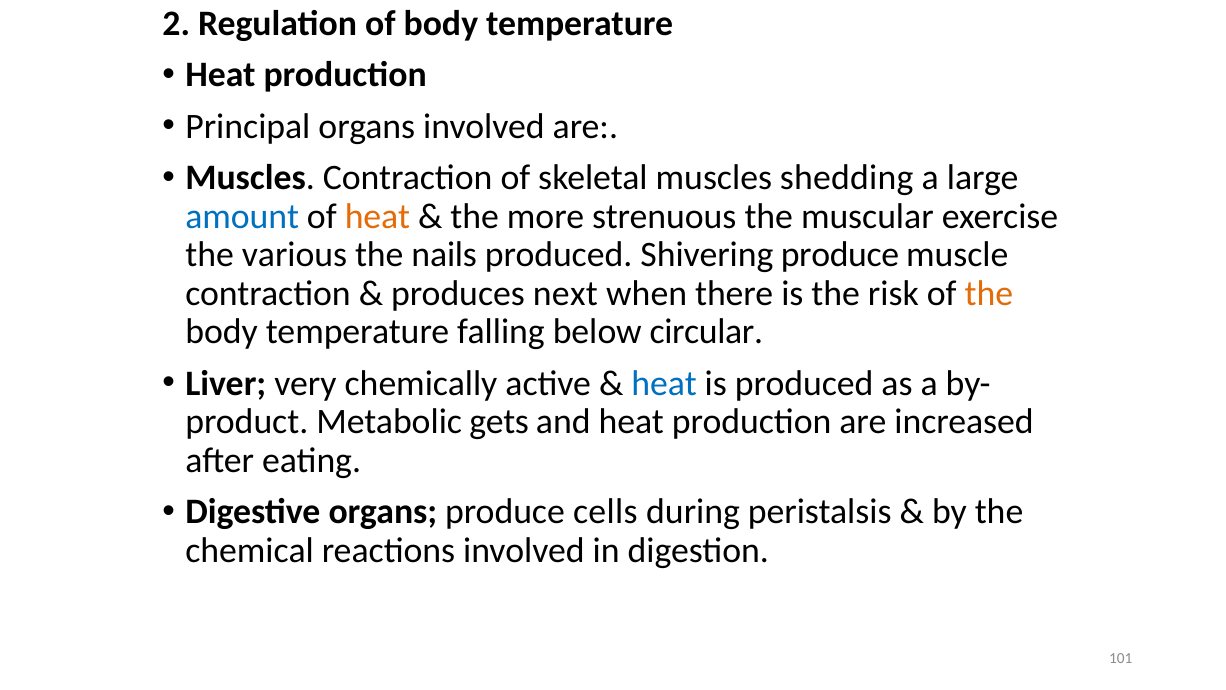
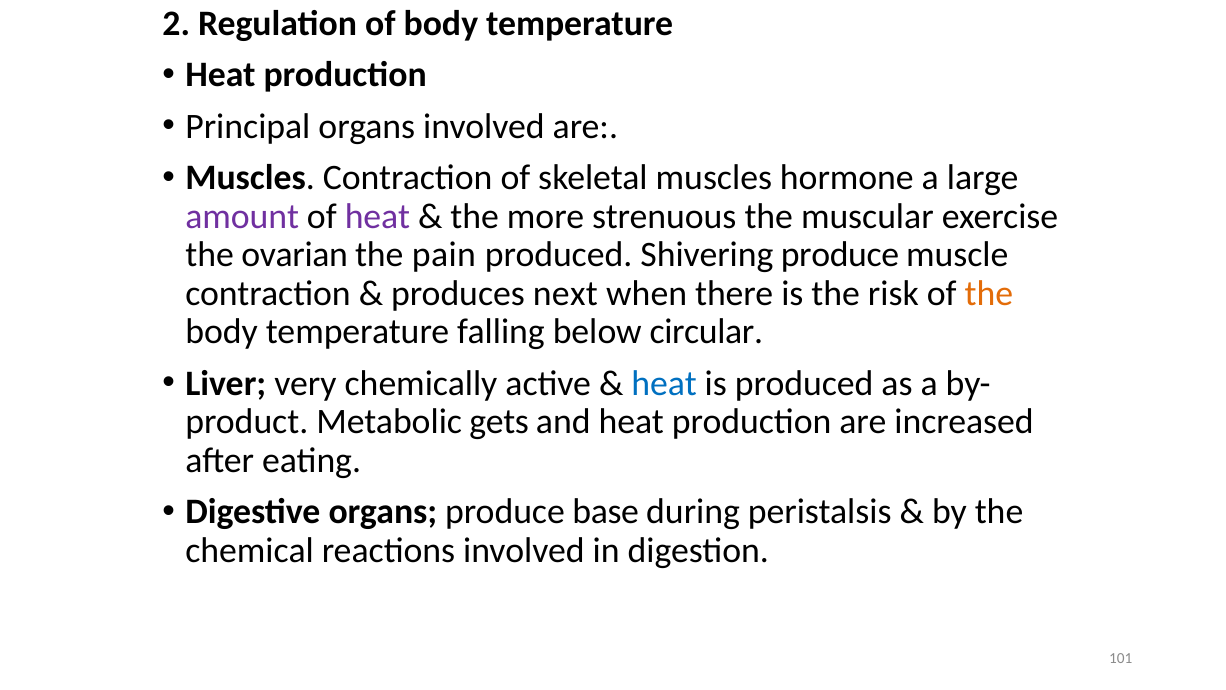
shedding: shedding -> hormone (847, 178)
amount colour: blue -> purple (242, 216)
heat colour: orange -> purple (377, 216)
various: various -> ovarian (295, 255)
nails: nails -> pain (444, 255)
cells: cells -> base (606, 512)
